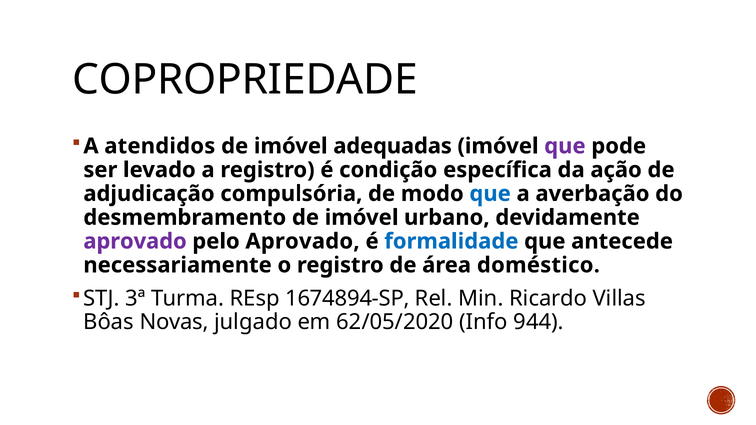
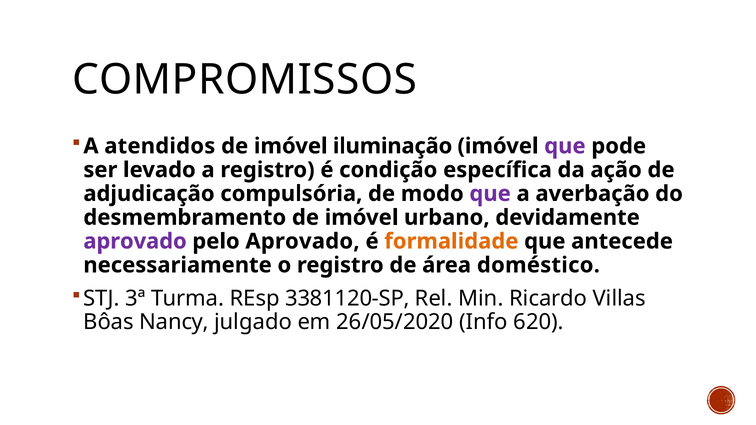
COPROPRIEDADE: COPROPRIEDADE -> COMPROMISSOS (245, 80)
adequadas: adequadas -> iluminação (393, 146)
que colour: blue -> purple (490, 194)
formalidade colour: blue -> orange (451, 241)
1674894-SP: 1674894-SP -> 3381120-SP (347, 299)
Novas: Novas -> Nancy (174, 322)
62/05/2020: 62/05/2020 -> 26/05/2020 (395, 322)
944: 944 -> 620 (539, 322)
